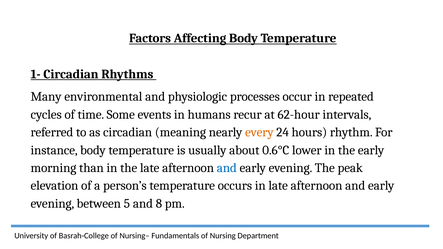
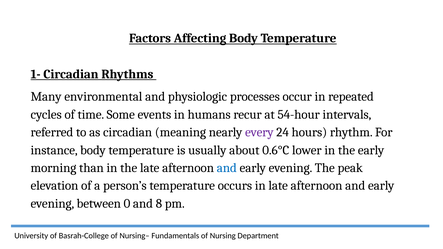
62-hour: 62-hour -> 54-hour (299, 115)
every colour: orange -> purple (259, 132)
5: 5 -> 0 (127, 204)
